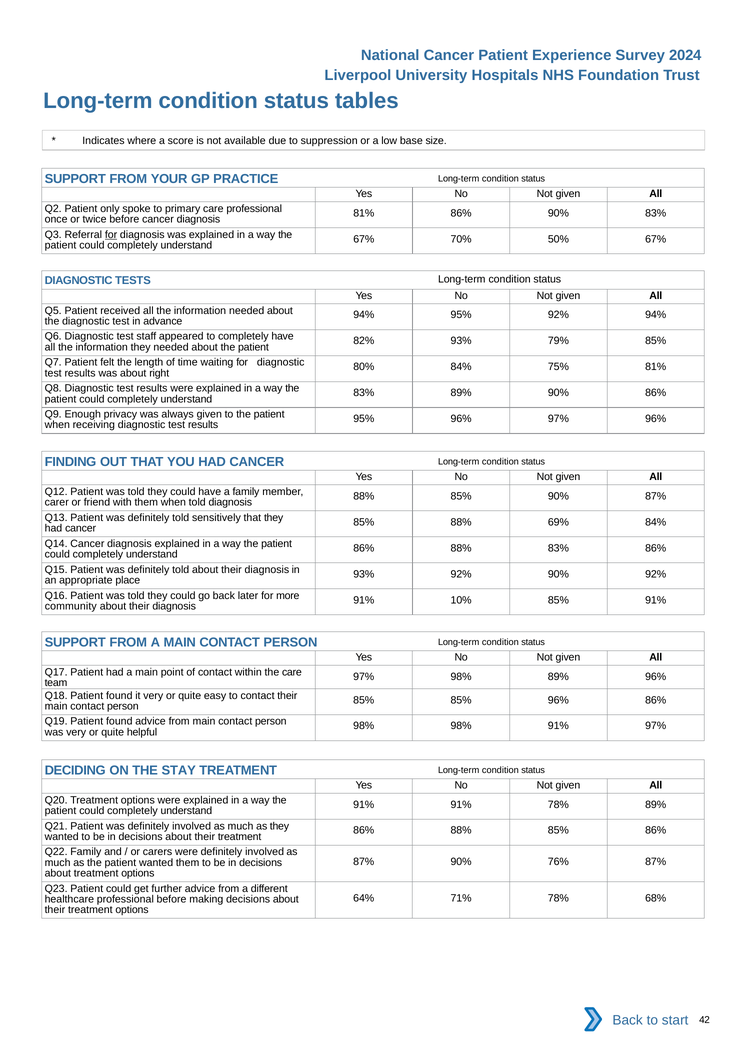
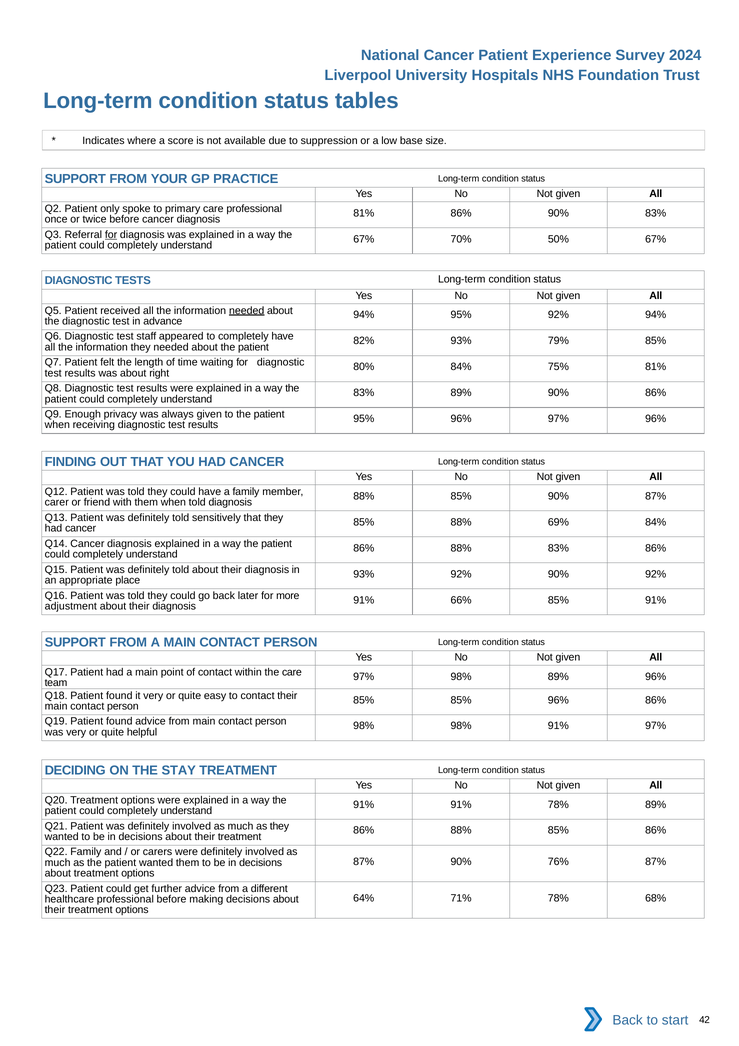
needed underline: none -> present (247, 310)
10%: 10% -> 66% (461, 600)
community: community -> adjustment (71, 606)
